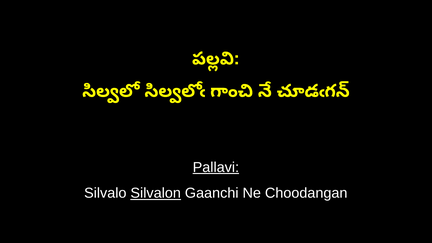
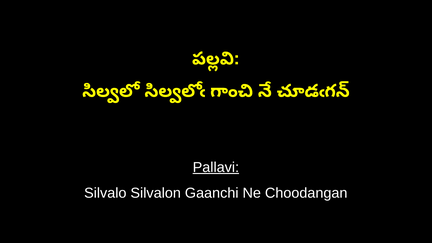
Silvalon underline: present -> none (156, 193)
